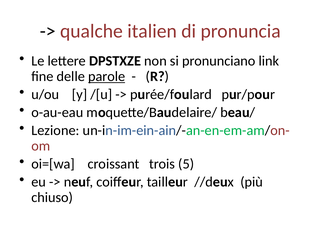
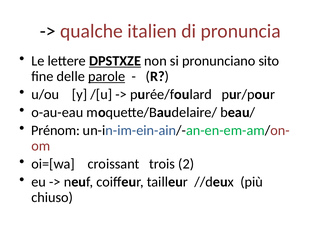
DPSTXZE underline: none -> present (115, 61)
link: link -> sito (269, 61)
Lezione: Lezione -> Prénom (55, 130)
5: 5 -> 2 (186, 164)
